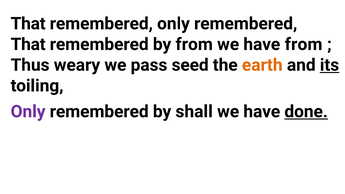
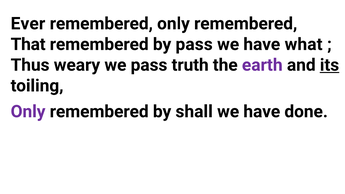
That: That -> Ever (28, 24)
by from: from -> pass (194, 44)
have from: from -> what (304, 44)
seed: seed -> truth (190, 65)
earth colour: orange -> purple (262, 65)
done underline: present -> none (306, 112)
